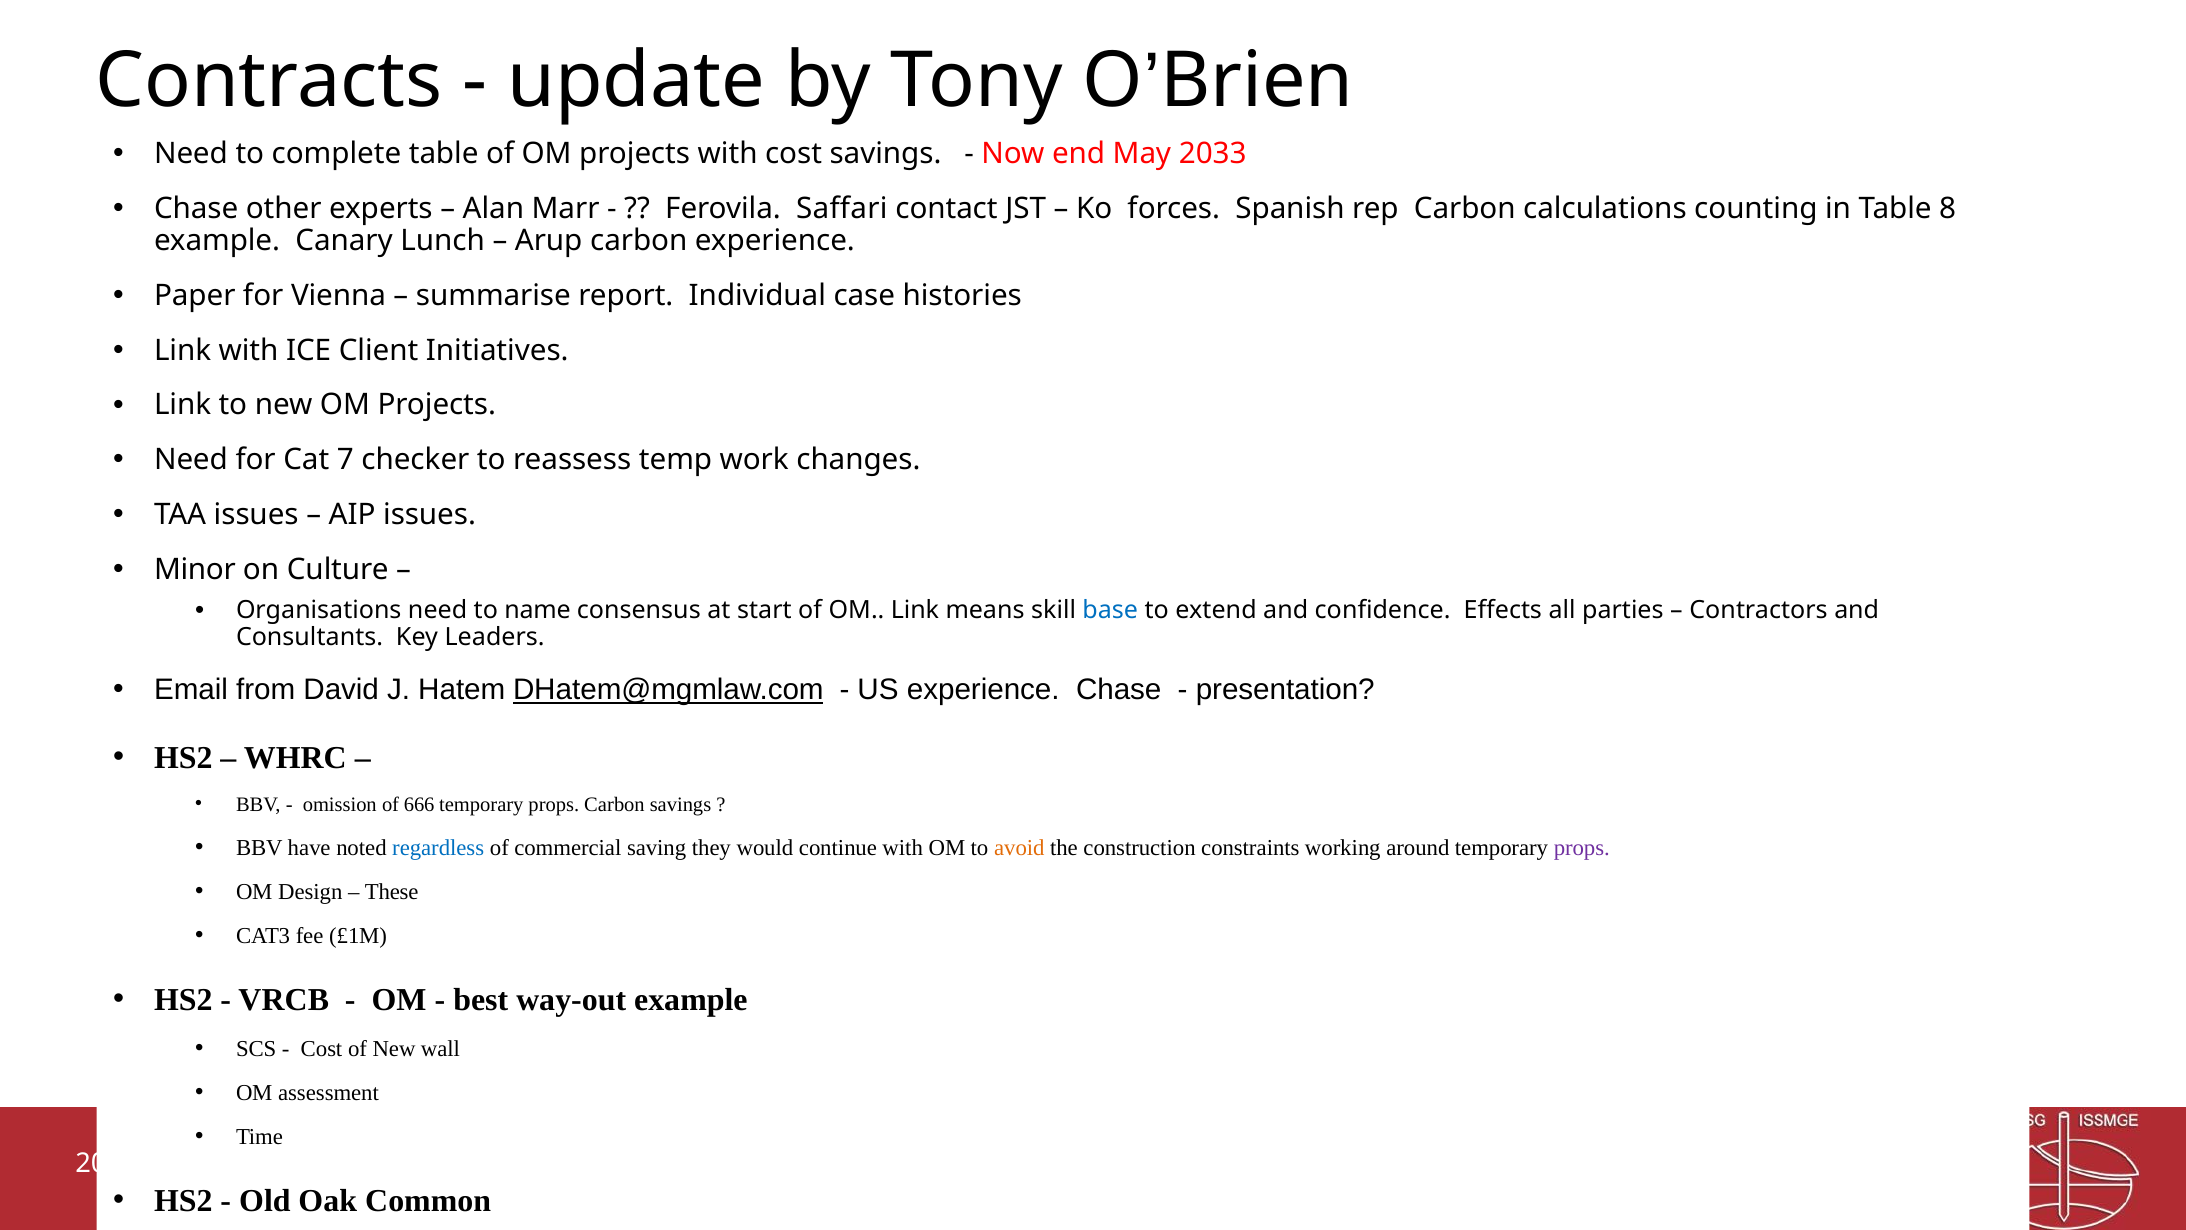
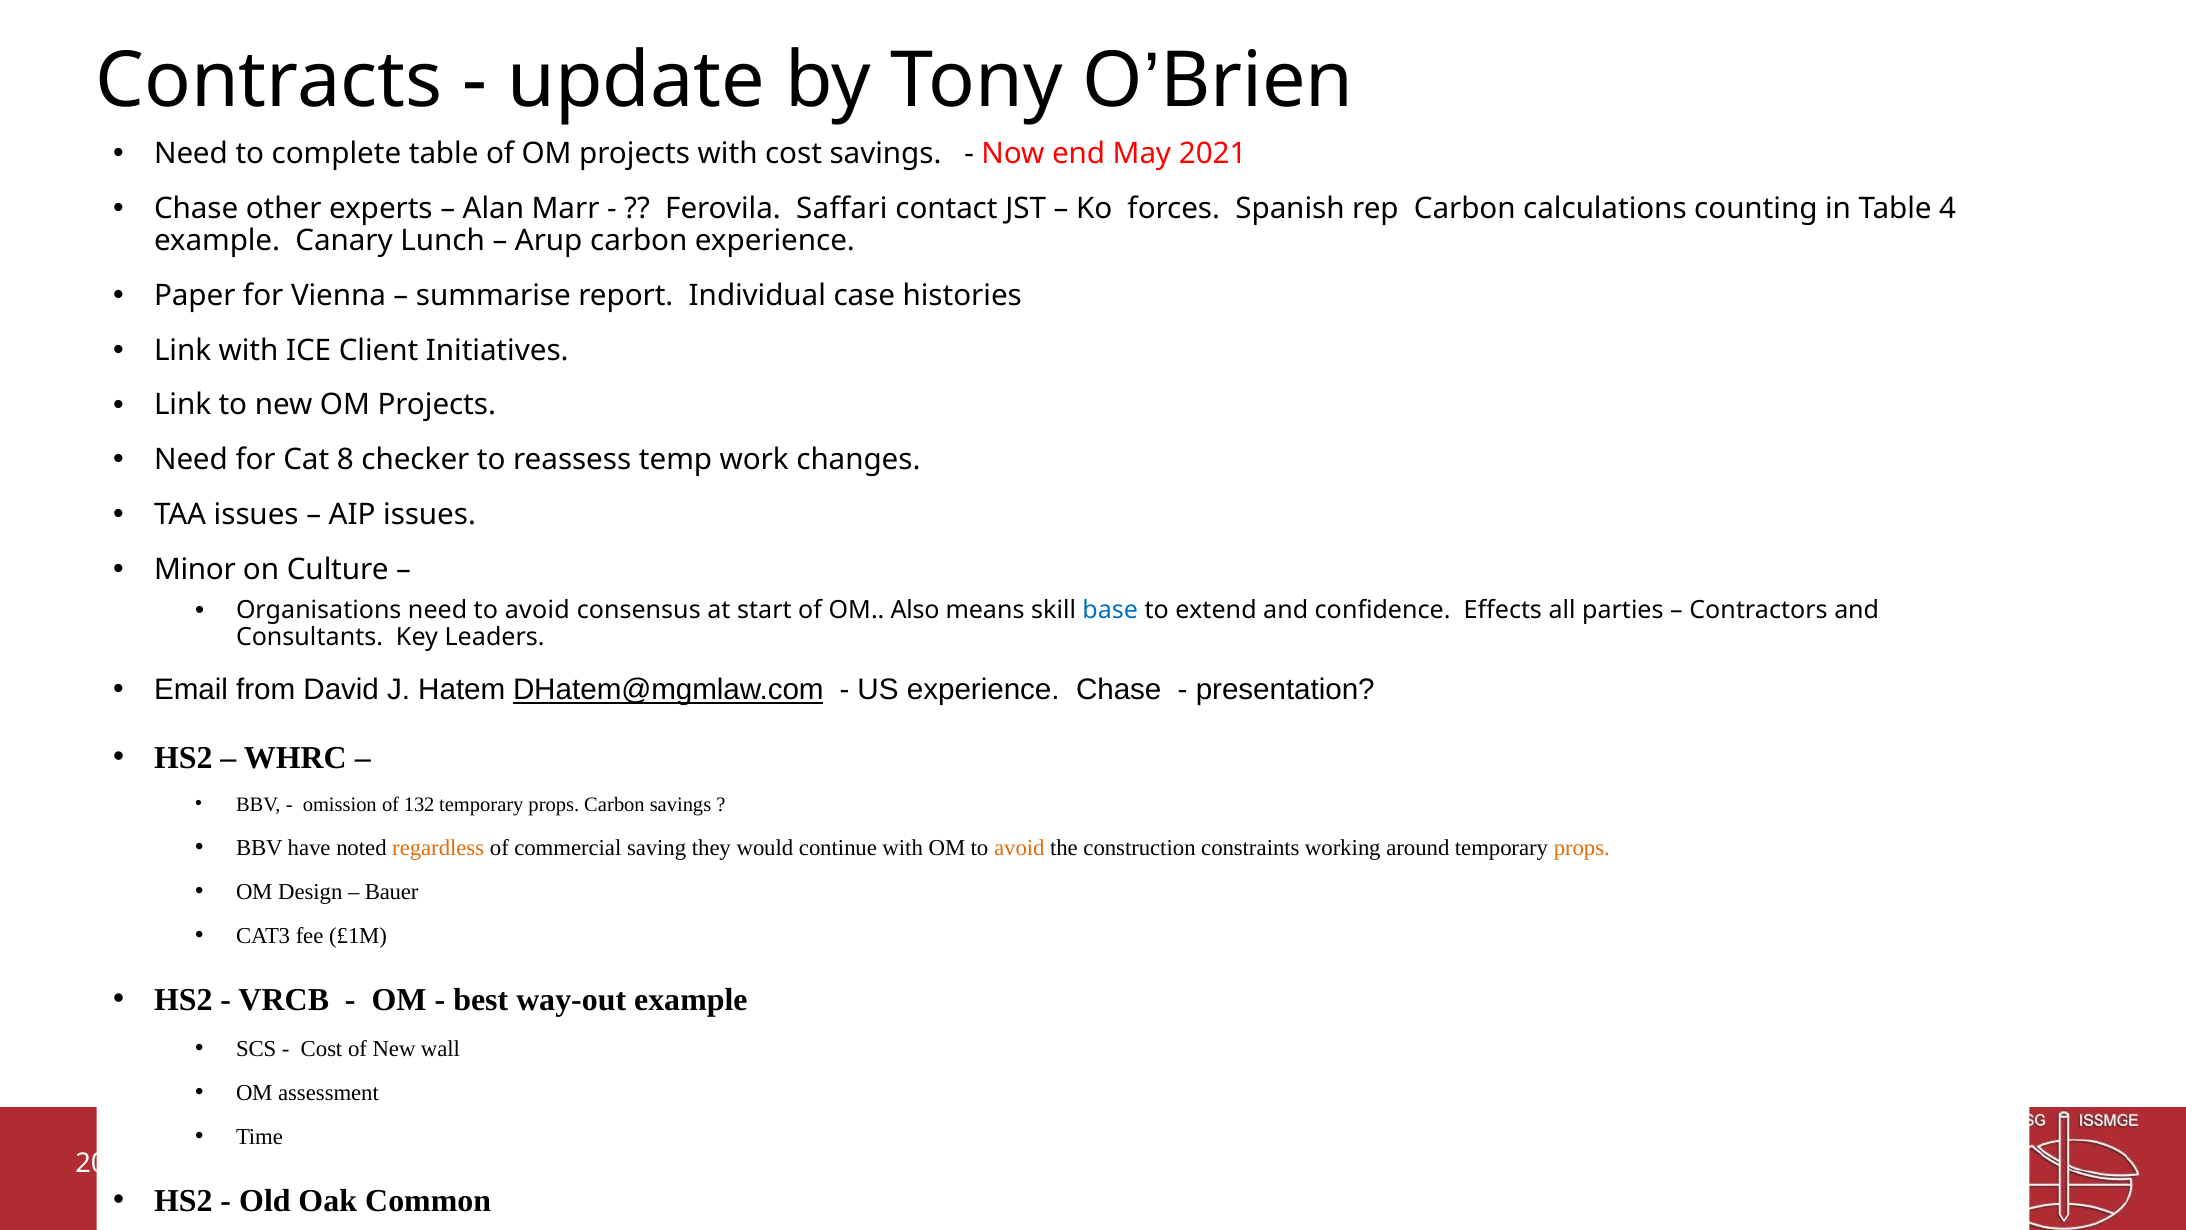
2033: 2033 -> 2021 (1213, 154)
8: 8 -> 4 (1948, 209)
7: 7 -> 8 (345, 460)
need to name: name -> avoid (537, 610)
OM Link: Link -> Also (915, 610)
666: 666 -> 132 (419, 805)
regardless colour: blue -> orange (438, 848)
props colour: purple -> orange (1582, 848)
These: These -> Bauer (392, 892)
